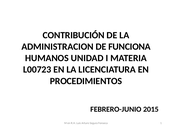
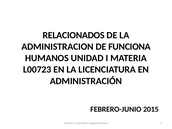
CONTRIBUCIÓN: CONTRIBUCIÓN -> RELACIONADOS (74, 35)
PROCEDIMIENTOS: PROCEDIMIENTOS -> ADMINISTRACIÓN (86, 81)
